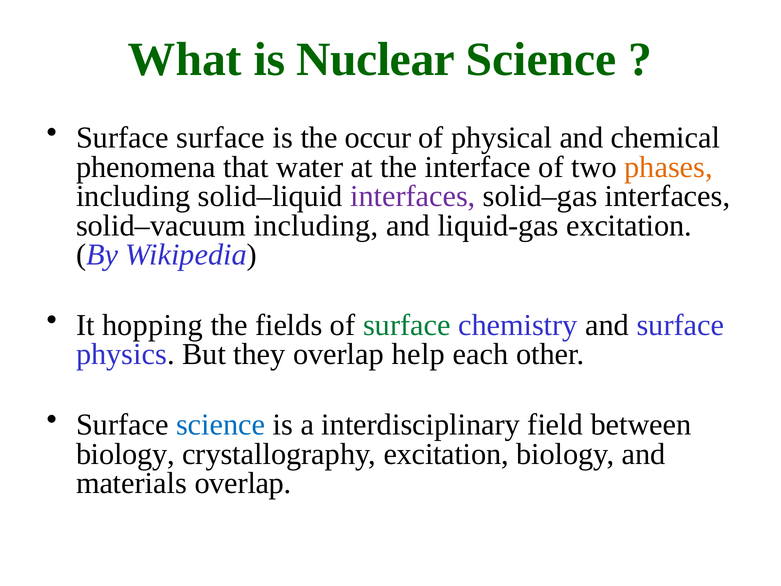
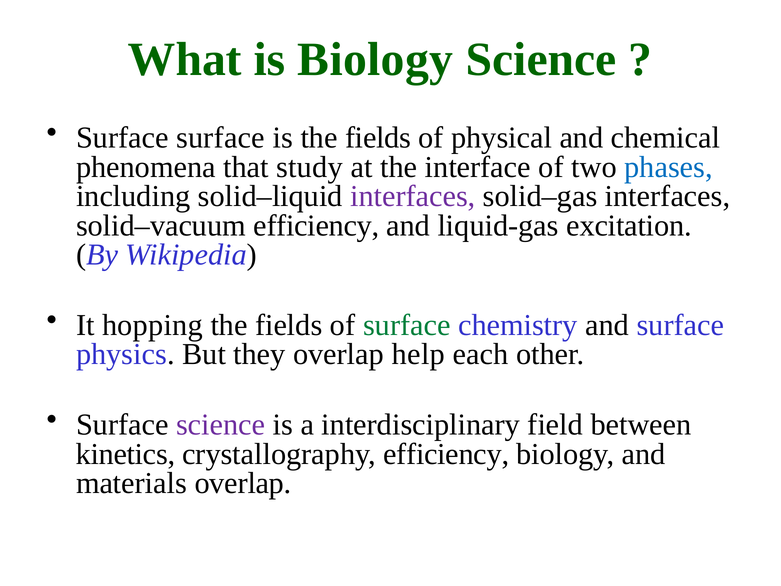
is Nuclear: Nuclear -> Biology (375, 59)
is the occur: occur -> fields (378, 138)
water: water -> study (310, 167)
phases colour: orange -> blue (668, 167)
solid–vacuum including: including -> efficiency (316, 225)
science colour: blue -> purple (221, 425)
biology: biology -> kinetics (125, 454)
crystallography excitation: excitation -> efficiency (446, 454)
